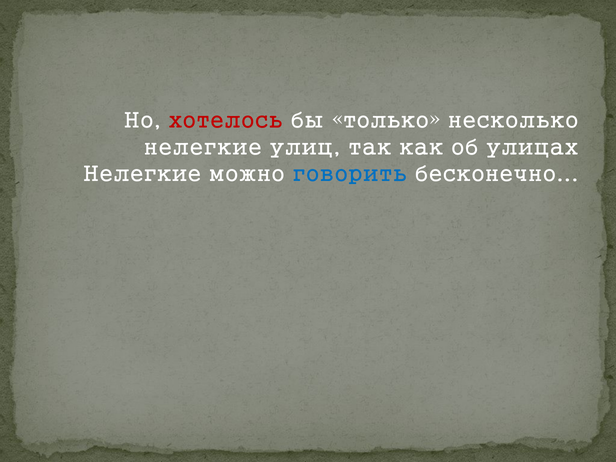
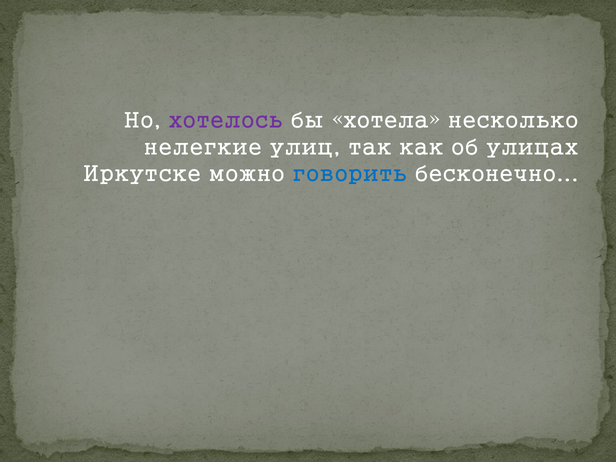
хотелось colour: red -> purple (226, 121)
только: только -> хотела (386, 121)
Нелегкие: Нелегкие -> Иркутске (142, 174)
